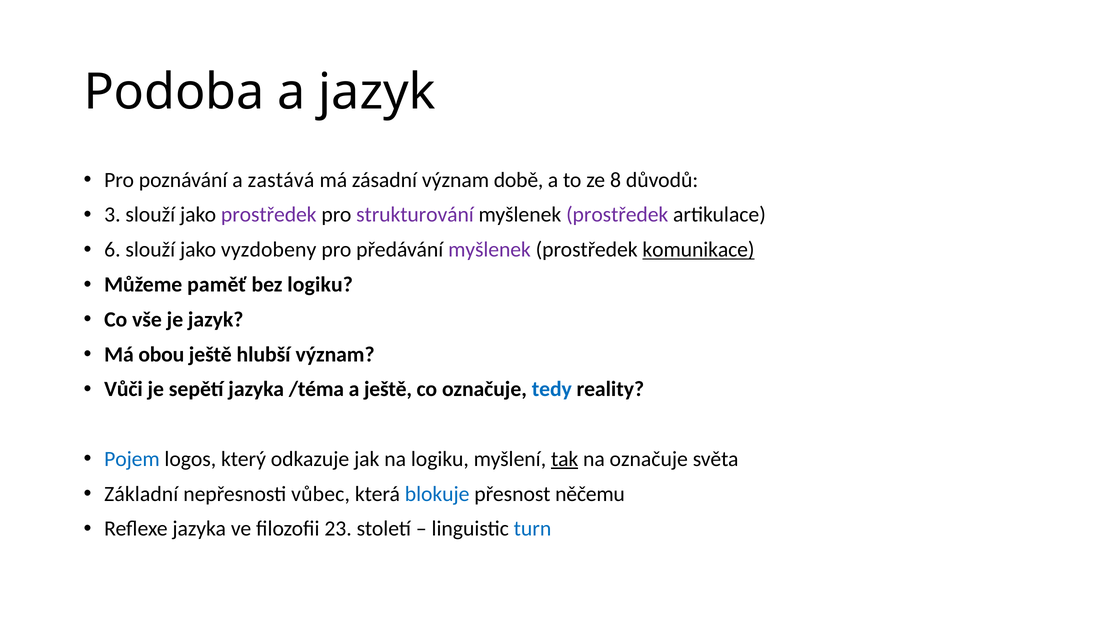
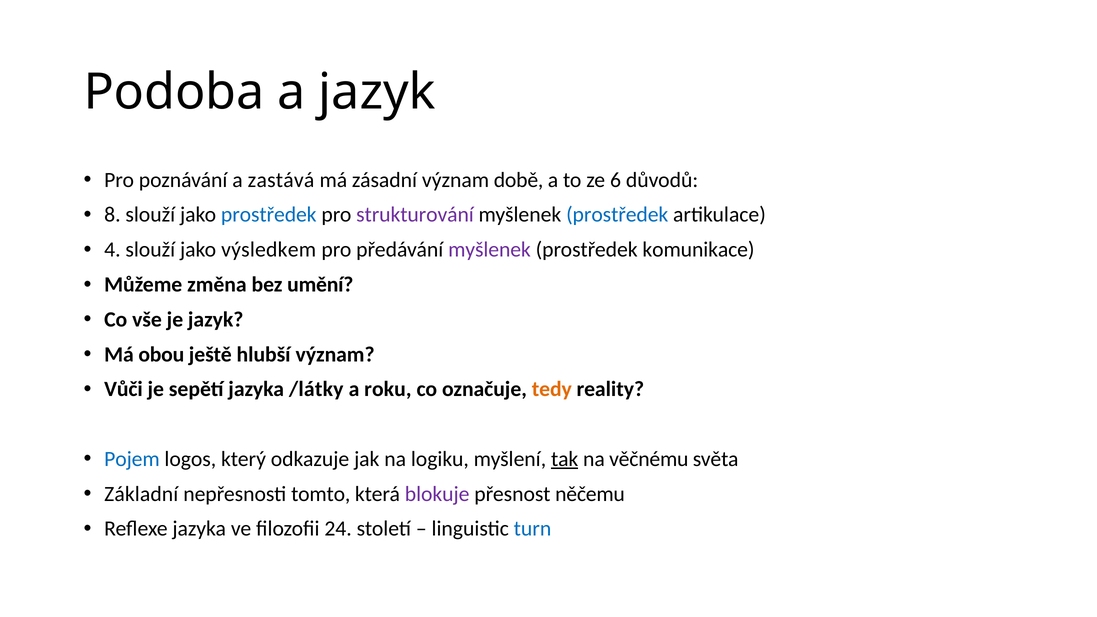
8: 8 -> 6 (616, 180)
3: 3 -> 8 (112, 215)
prostředek colour: purple -> blue (269, 215)
prostředek colour: purple -> blue (617, 215)
6: 6 -> 4 (112, 250)
vyzdobeny: vyzdobeny -> výsledkem (269, 250)
komunikace underline: present -> none (698, 250)
paměť: paměť -> změna (217, 285)
bez logiku: logiku -> umění (320, 285)
/téma: /téma -> /látky (316, 389)
a ještě: ještě -> roku (388, 389)
tedy colour: blue -> orange (552, 389)
na označuje: označuje -> věčnému (649, 459)
vůbec: vůbec -> tomto (321, 494)
blokuje colour: blue -> purple (437, 494)
23: 23 -> 24 (338, 529)
